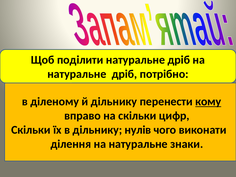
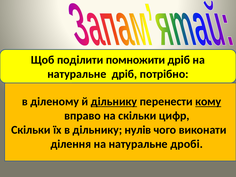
поділити натуральне: натуральне -> помножити (136, 60)
дільнику underline: none -> present (114, 102)
знаки: знаки -> дробі (187, 144)
